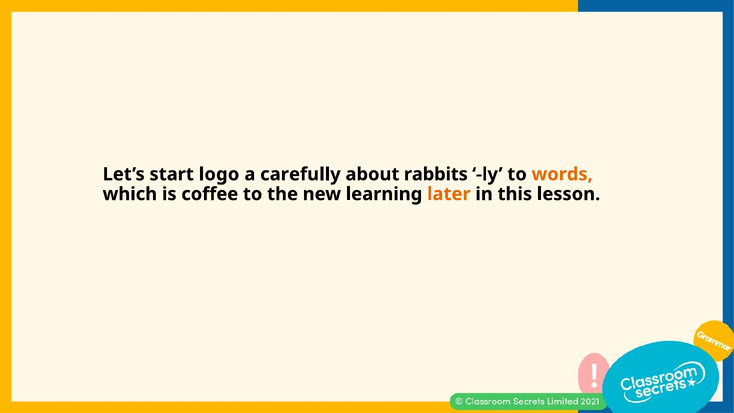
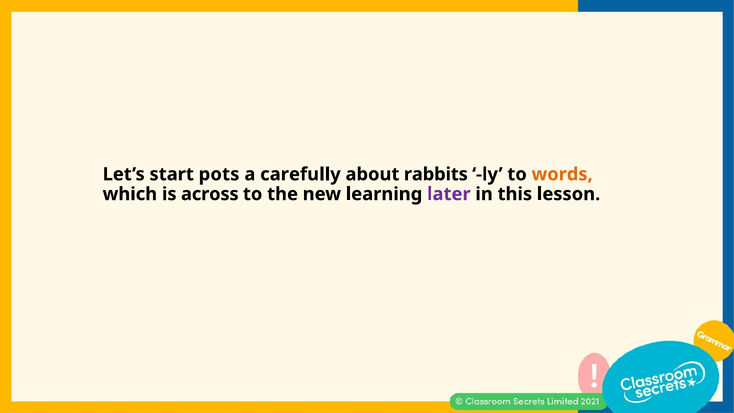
logo: logo -> pots (219, 174)
coffee: coffee -> across (210, 194)
later colour: orange -> purple (449, 194)
